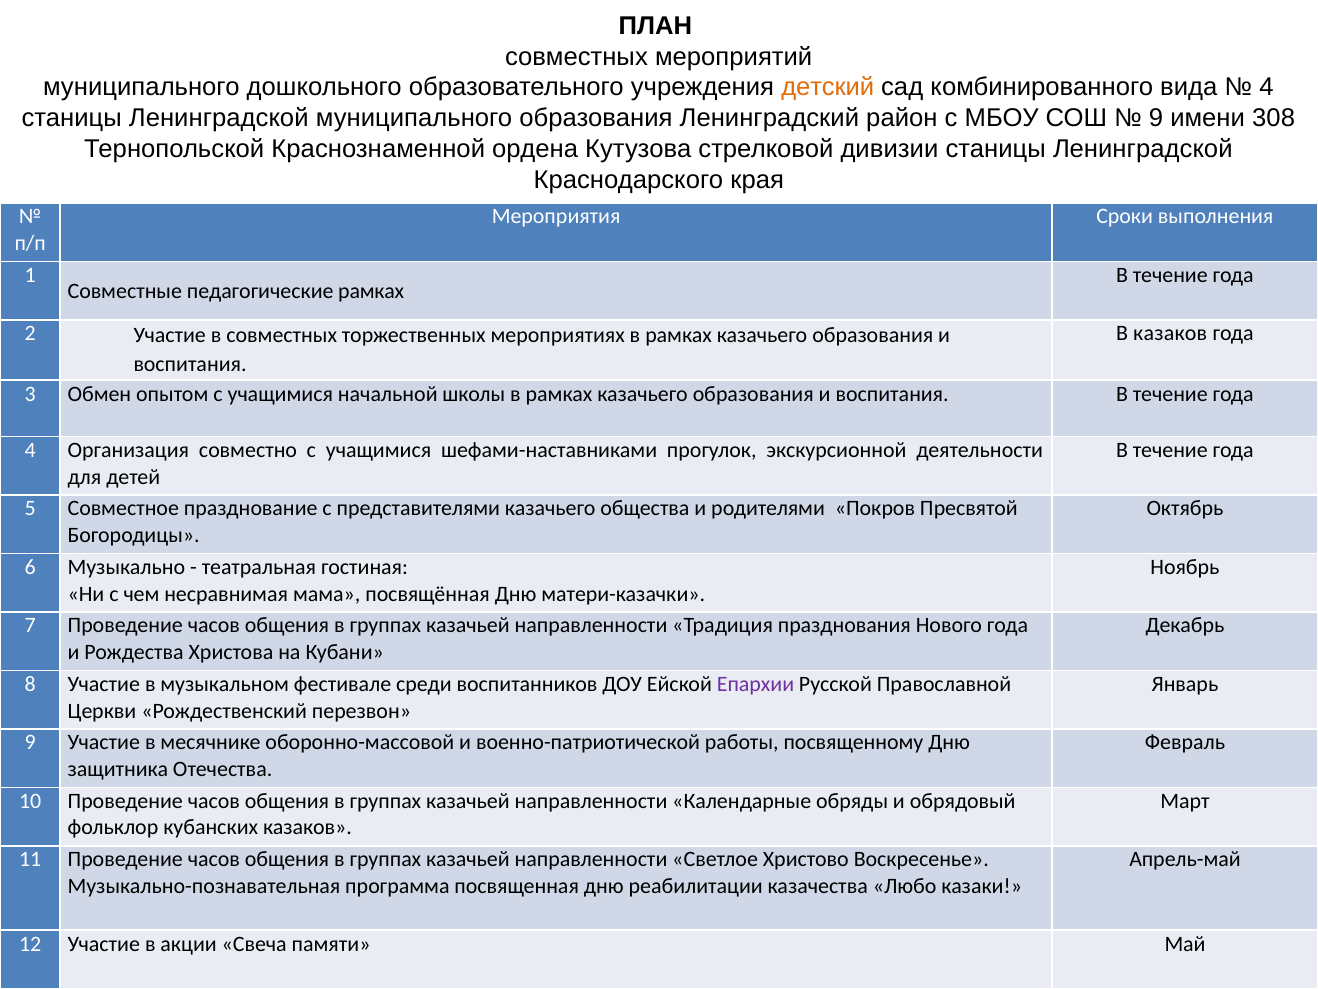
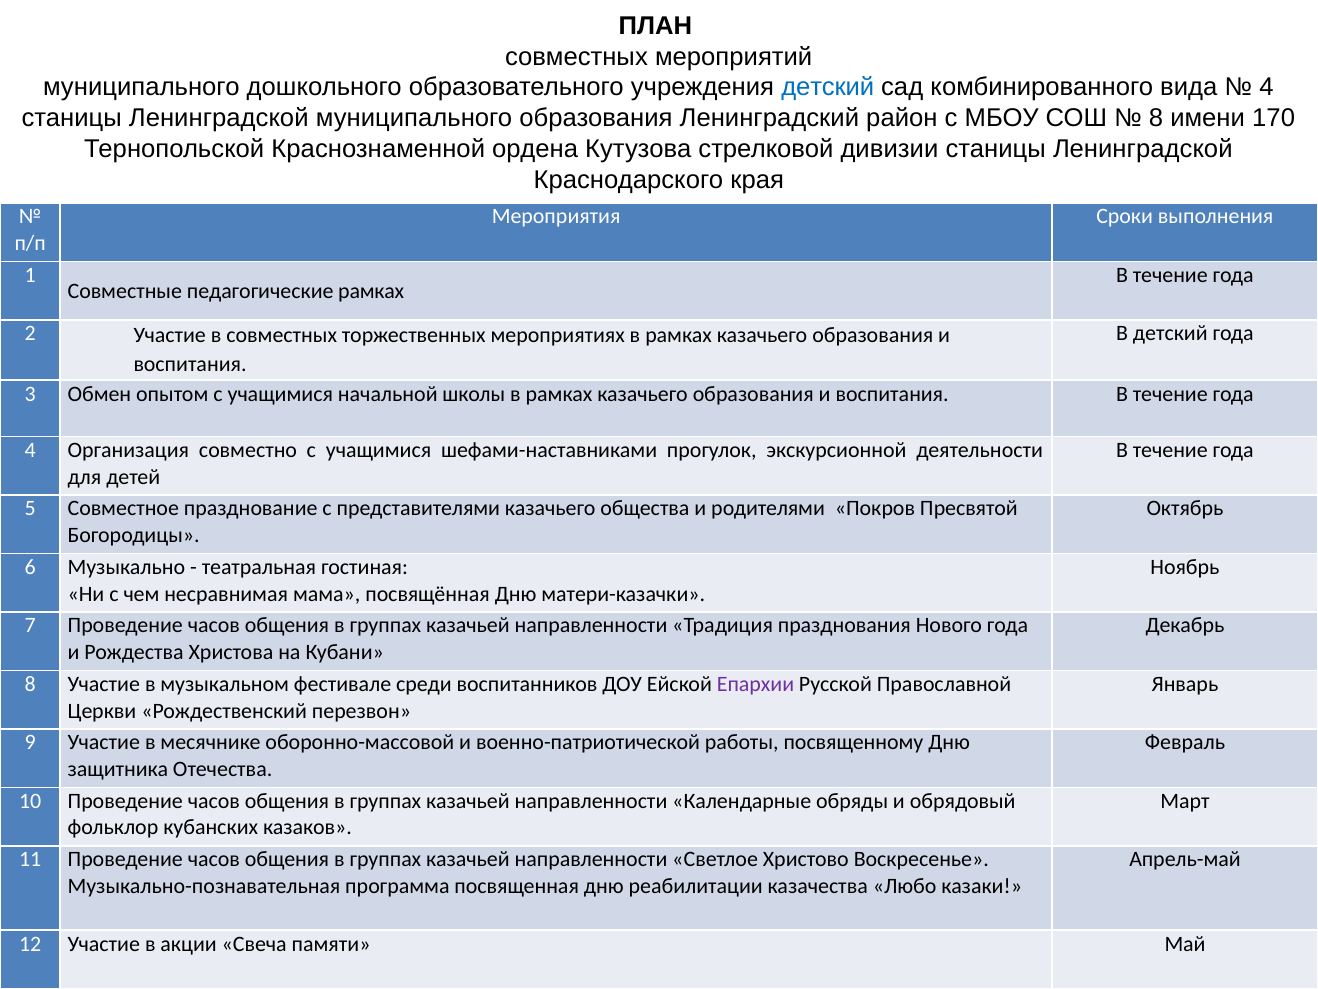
детский colour: orange -> blue (828, 87)
9: 9 -> 8 (1156, 118)
308: 308 -> 170 (1274, 118)
В казаков: казаков -> детский (1170, 333)
